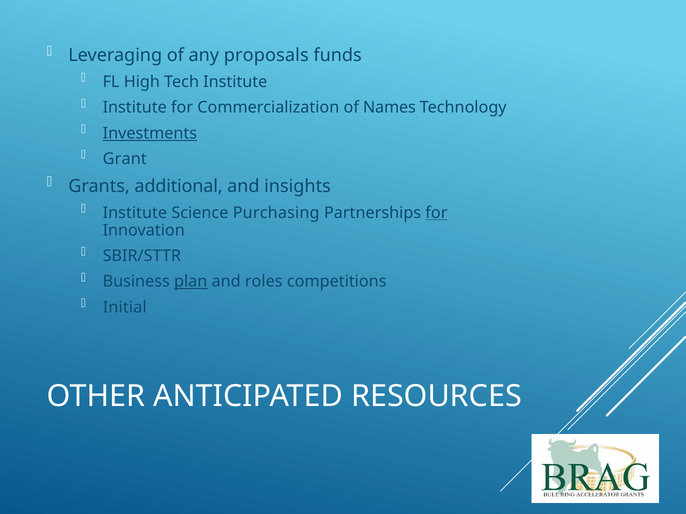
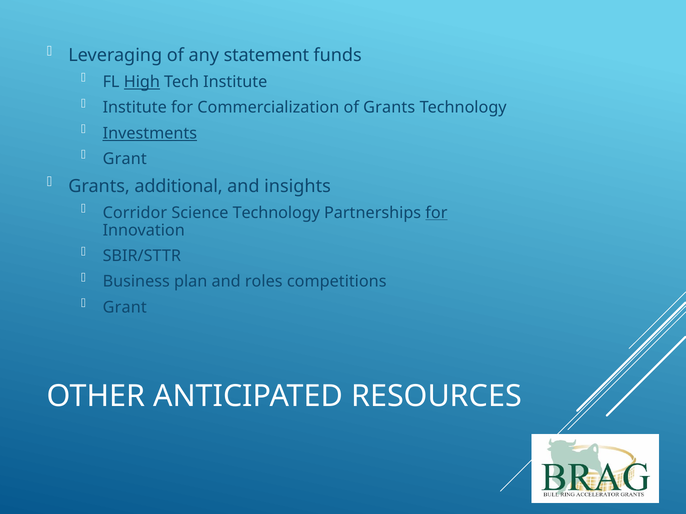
proposals: proposals -> statement (266, 56)
High underline: none -> present (142, 82)
of Names: Names -> Grants (389, 108)
Institute: Institute -> Corridor (135, 213)
Science Purchasing: Purchasing -> Technology (276, 213)
plan underline: present -> none (191, 282)
Initial: Initial -> Grant (125, 308)
